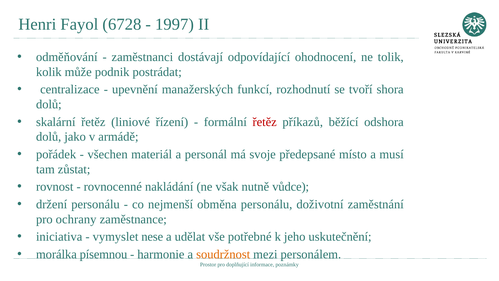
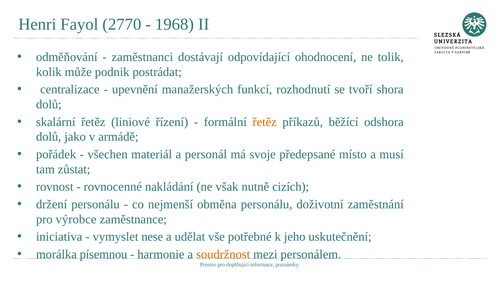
6728: 6728 -> 2770 (122, 24)
1997: 1997 -> 1968 (175, 24)
řetěz colour: red -> orange (265, 122)
vůdce: vůdce -> cizích (291, 187)
ochrany: ochrany -> výrobce (76, 219)
